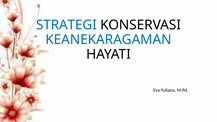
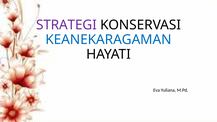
STRATEGI colour: blue -> purple (66, 25)
